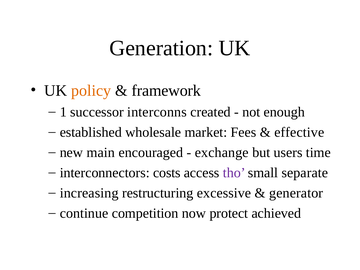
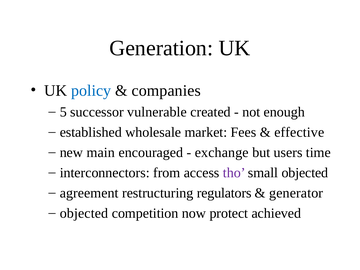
policy colour: orange -> blue (91, 91)
framework: framework -> companies (166, 91)
1: 1 -> 5 (63, 112)
interconns: interconns -> vulnerable (157, 112)
costs: costs -> from (167, 173)
small separate: separate -> objected (305, 173)
increasing: increasing -> agreement (89, 193)
excessive: excessive -> regulators (224, 193)
continue: continue -> objected (84, 213)
